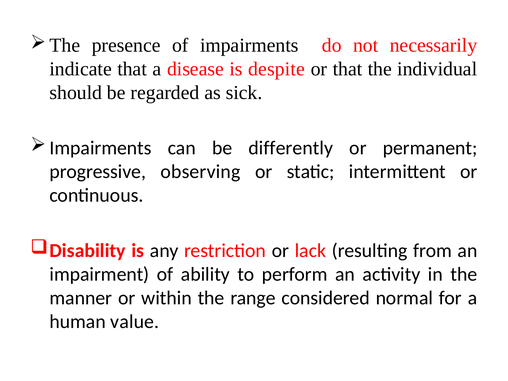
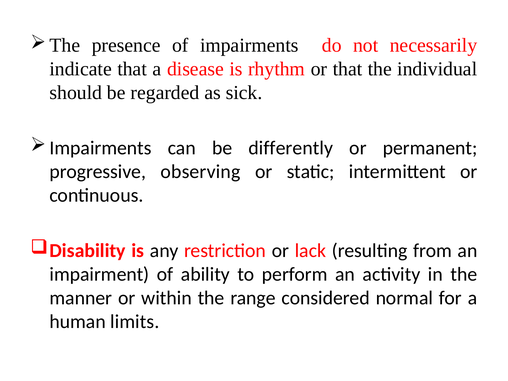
despite: despite -> rhythm (277, 69)
value: value -> limits (135, 321)
